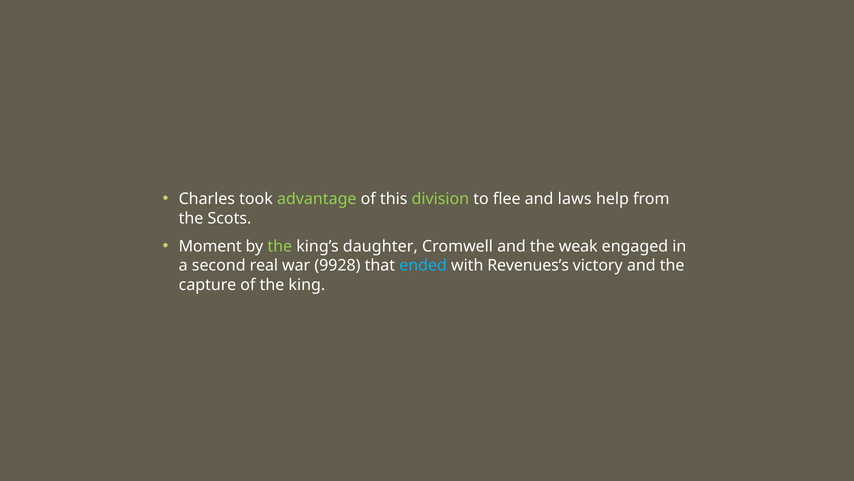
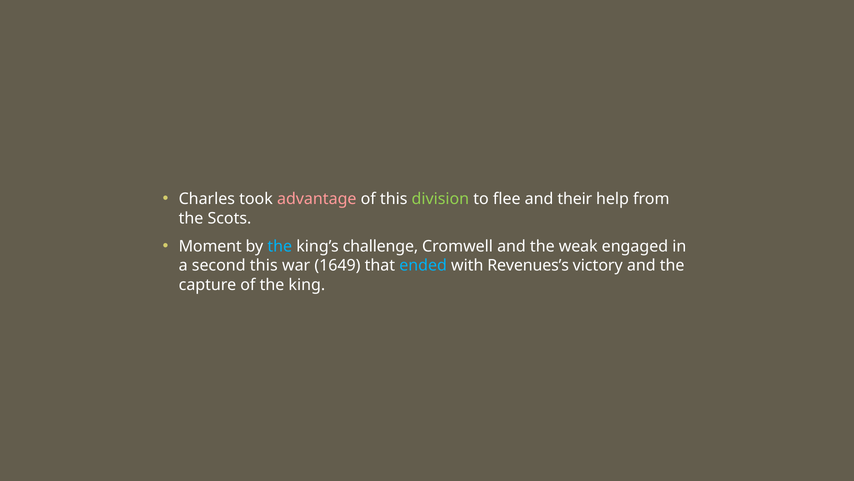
advantage colour: light green -> pink (317, 199)
laws: laws -> their (575, 199)
the colour: light green -> light blue (280, 246)
daughter: daughter -> challenge (380, 246)
second real: real -> this (264, 265)
9928: 9928 -> 1649 (337, 265)
